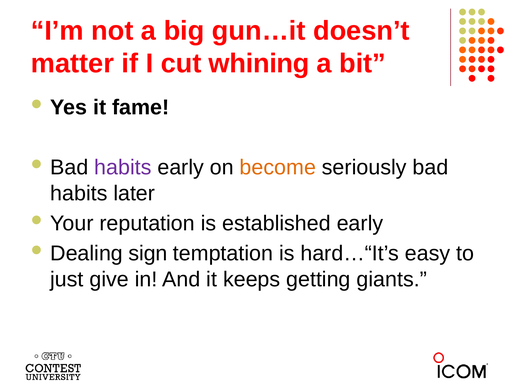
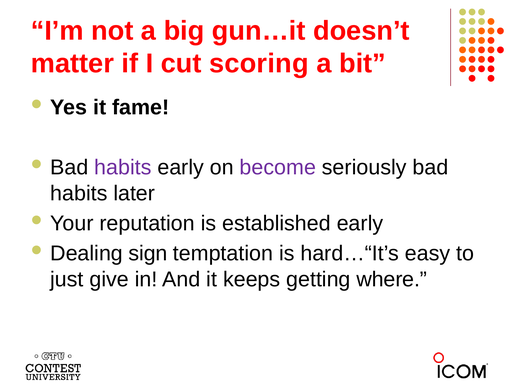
whining: whining -> scoring (259, 63)
become colour: orange -> purple (278, 167)
giants: giants -> where (392, 279)
